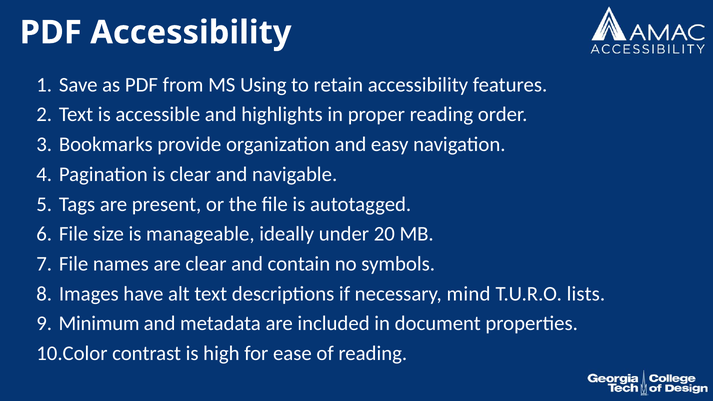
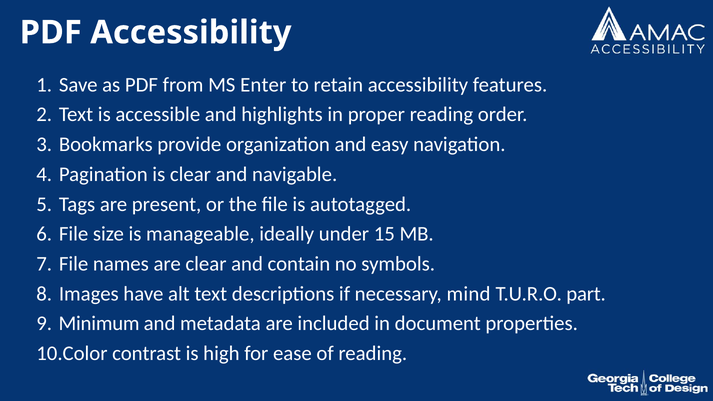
Using: Using -> Enter (263, 85)
20: 20 -> 15 (384, 234)
lists: lists -> part (586, 294)
